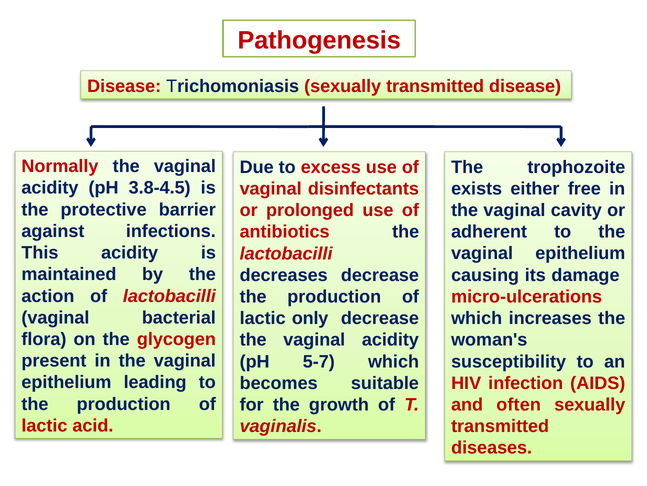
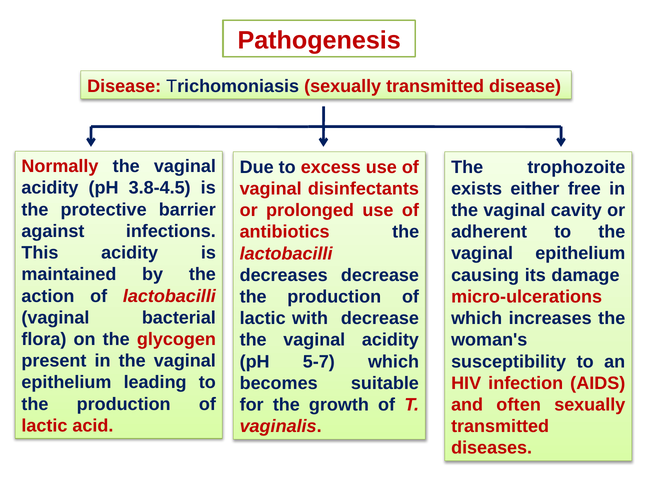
only: only -> with (310, 318)
